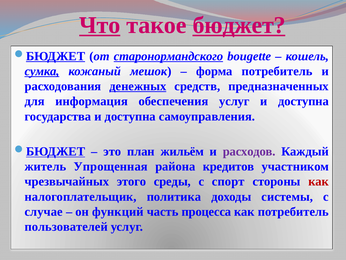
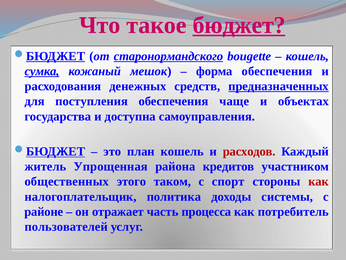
Что underline: present -> none (100, 25)
форма потребитель: потребитель -> обеспечения (277, 71)
денежных underline: present -> none (138, 86)
предназначенных underline: none -> present (279, 86)
информация: информация -> поступления (92, 101)
обеспечения услуг: услуг -> чаще (234, 101)
доступна: доступна -> объектах (303, 101)
план жильём: жильём -> кошель (182, 151)
расходов colour: purple -> red (249, 151)
чрезвычайных: чрезвычайных -> общественных (67, 181)
среды: среды -> таком (172, 181)
случае: случае -> районе (44, 211)
функций: функций -> отражает (118, 211)
